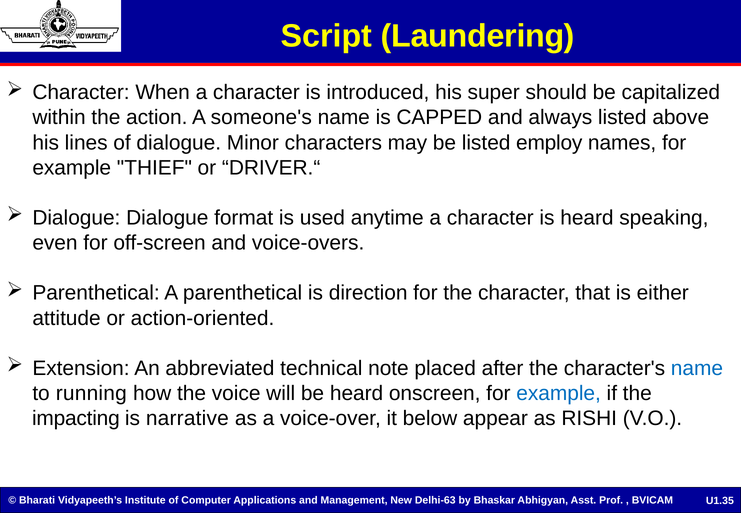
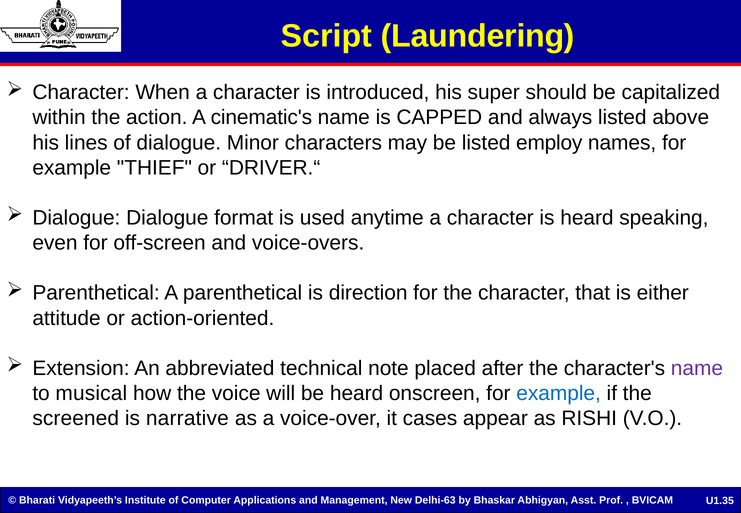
someone's: someone's -> cinematic's (261, 118)
name colour: blue -> purple (697, 368)
running: running -> musical (91, 393)
impacting: impacting -> screened (76, 418)
below: below -> cases (430, 418)
